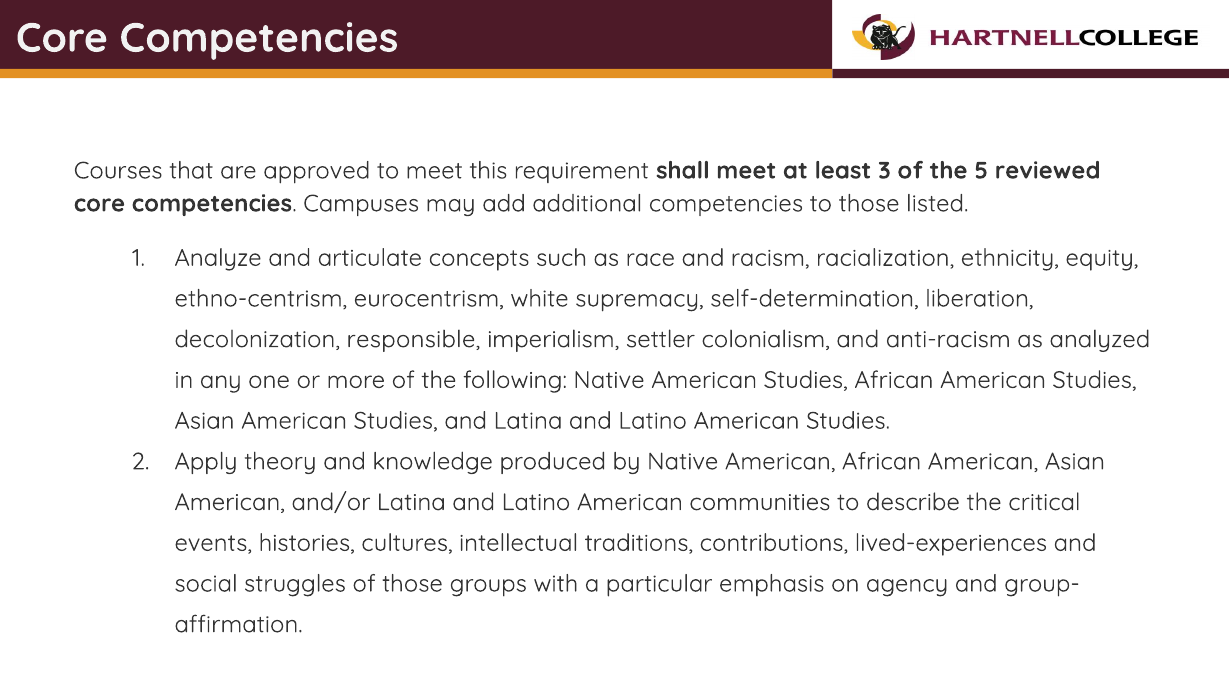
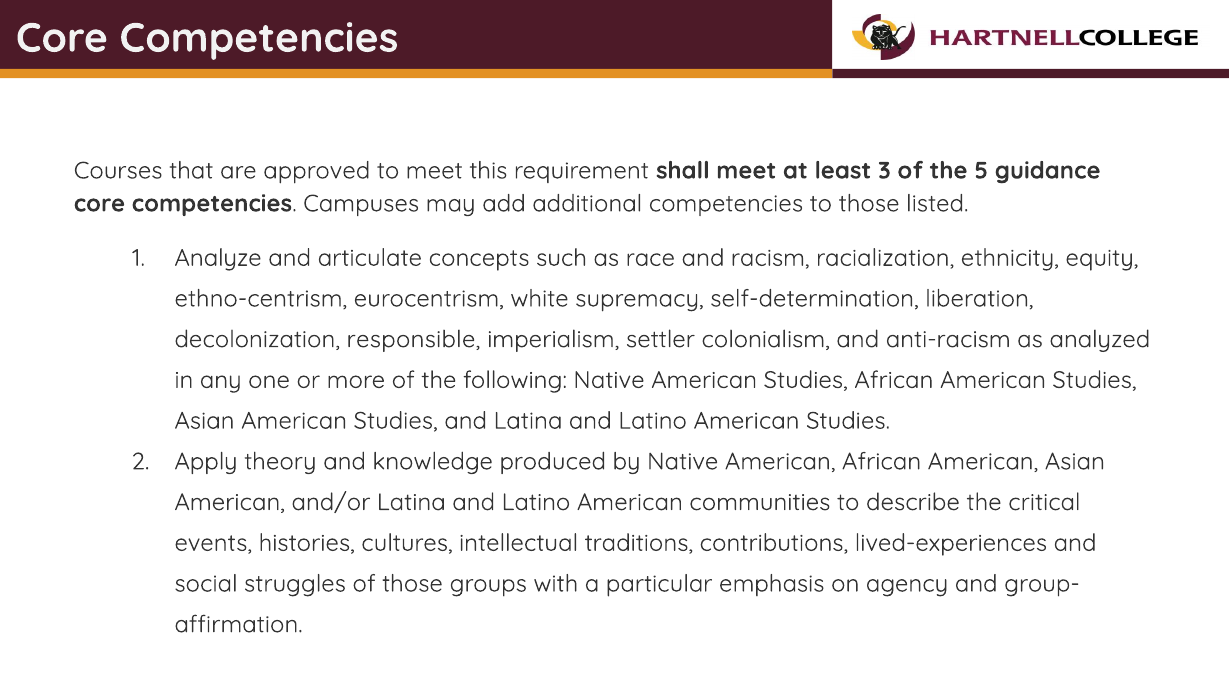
reviewed: reviewed -> guidance (1048, 171)
